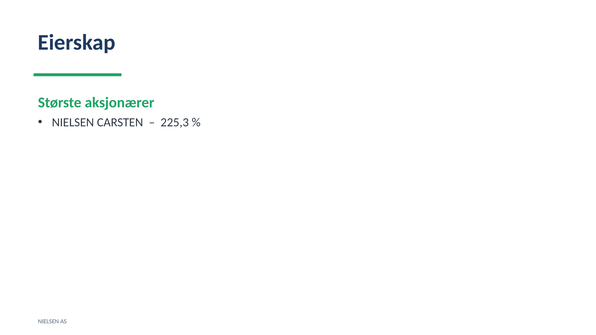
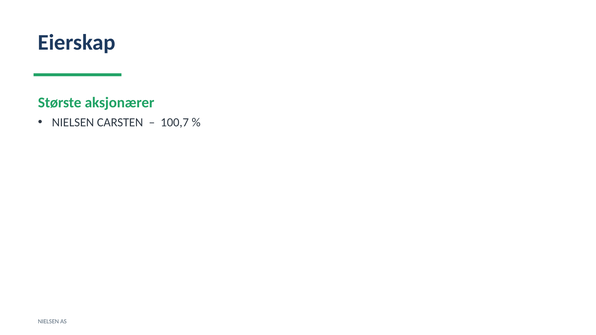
225,3: 225,3 -> 100,7 (175, 123)
